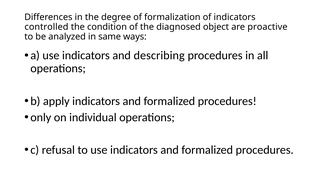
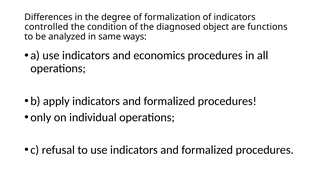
proactive: proactive -> functions (267, 27)
describing: describing -> economics (159, 56)
